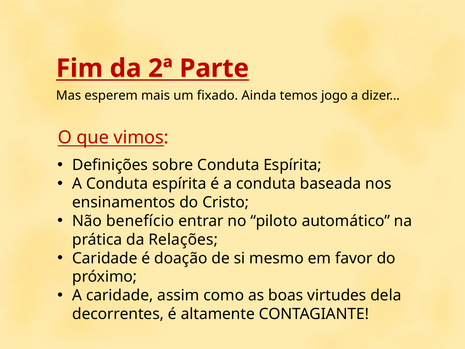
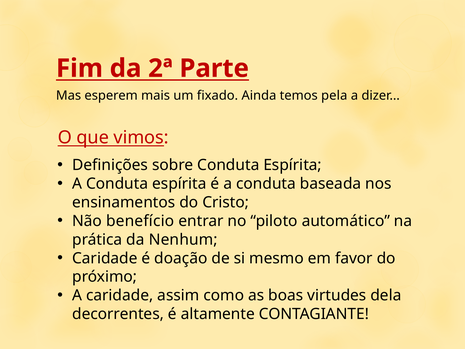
jogo: jogo -> pela (334, 95)
Relações: Relações -> Nenhum (183, 239)
